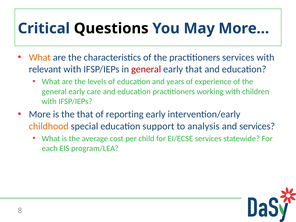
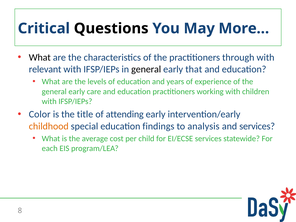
What colour: orange -> black (40, 57)
practitioners services: services -> through (238, 57)
general colour: red -> black (146, 69)
More: More -> Color (40, 114)
the that: that -> title (85, 114)
reporting: reporting -> attending (125, 114)
support: support -> findings (158, 126)
